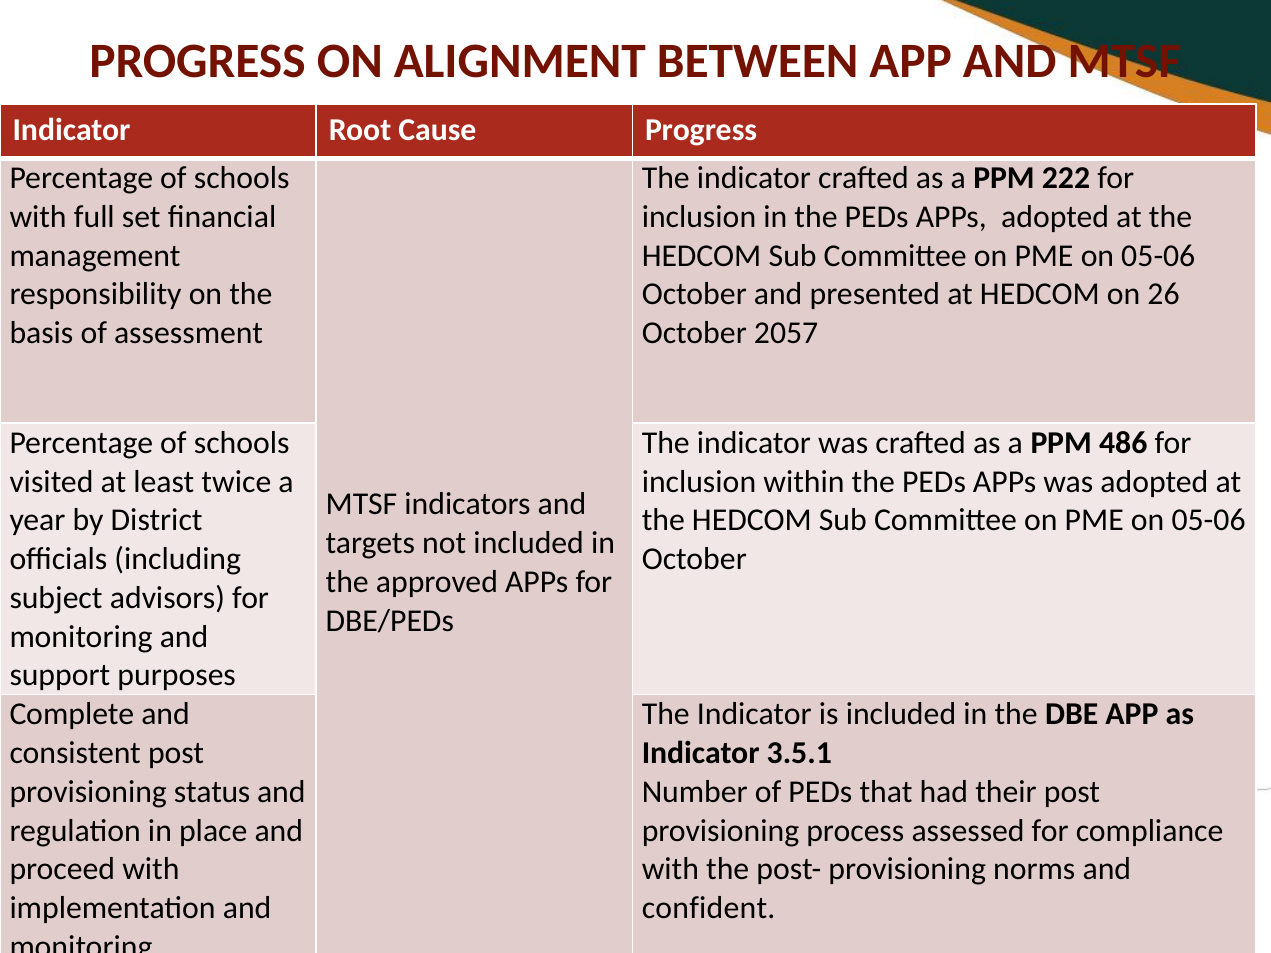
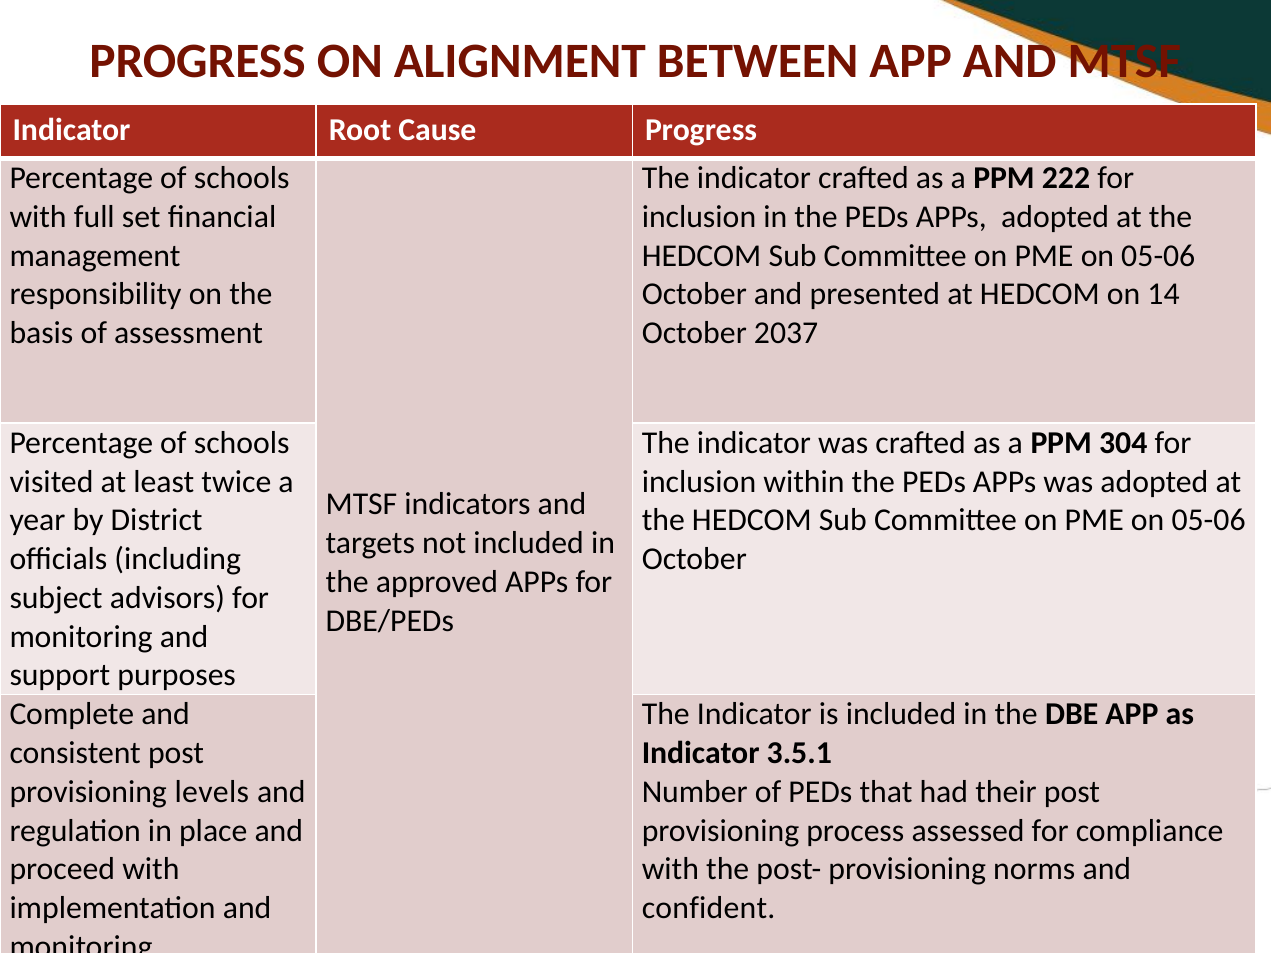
26: 26 -> 14 (1164, 295)
2057: 2057 -> 2037 (786, 333)
486: 486 -> 304 (1123, 443)
status: status -> levels (212, 792)
